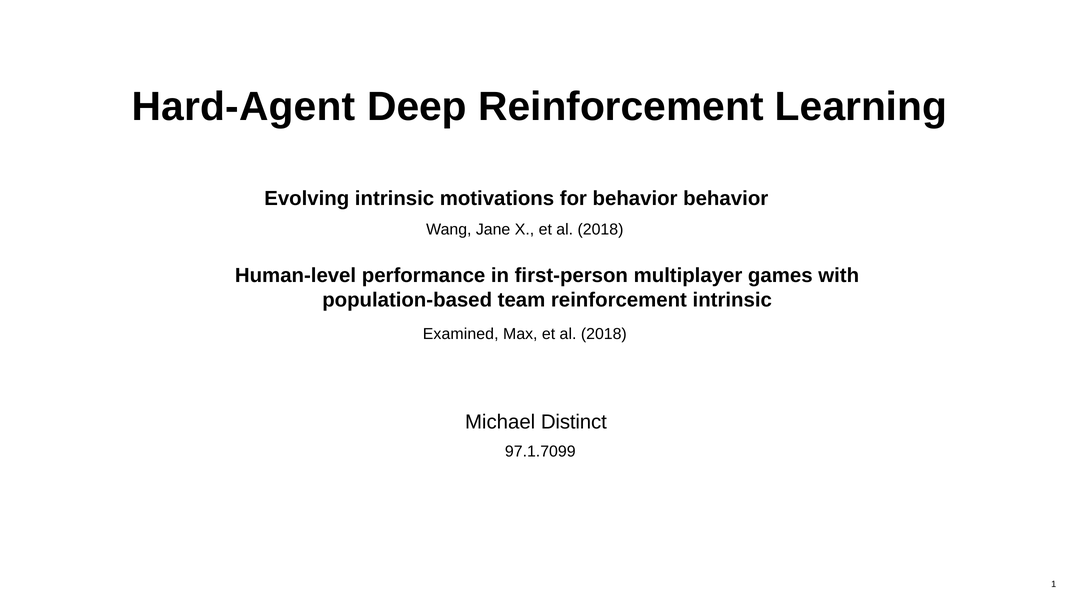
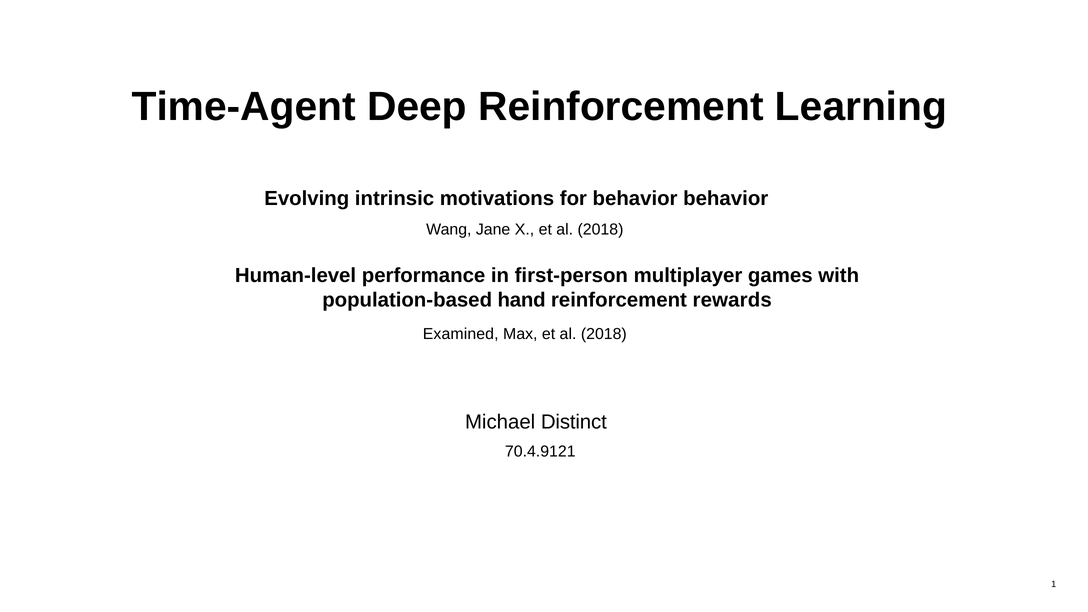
Hard-Agent: Hard-Agent -> Time-Agent (244, 107)
team: team -> hand (522, 300)
reinforcement intrinsic: intrinsic -> rewards (732, 300)
97.1.7099: 97.1.7099 -> 70.4.9121 (540, 451)
